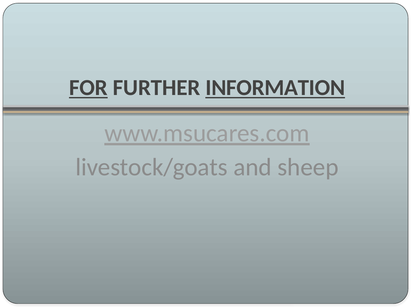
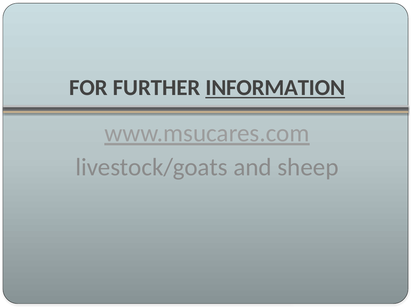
FOR underline: present -> none (88, 88)
